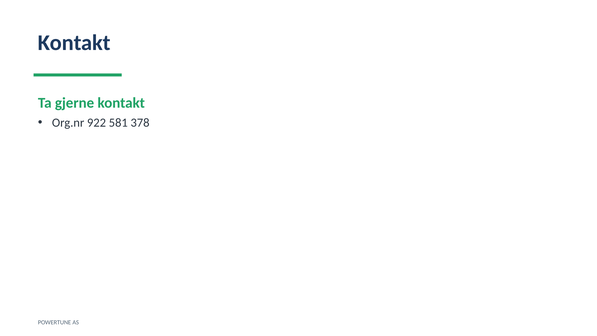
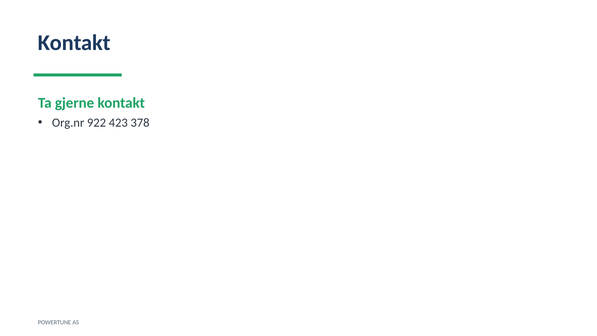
581: 581 -> 423 (118, 123)
